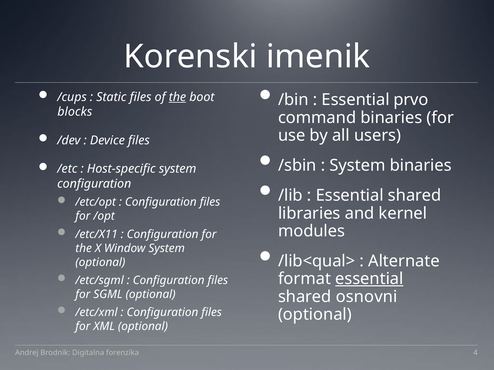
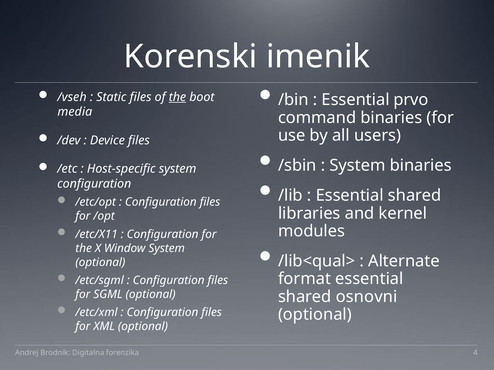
/cups: /cups -> /vseh (72, 97)
blocks: blocks -> media (75, 112)
essential underline: present -> none (369, 279)
